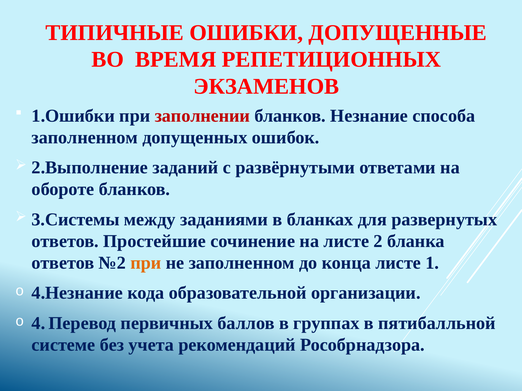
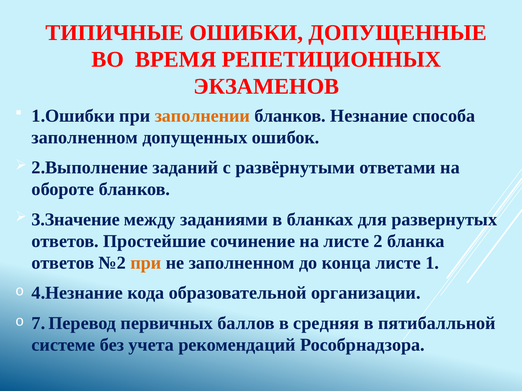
заполнении colour: red -> orange (202, 116)
3.Системы: 3.Системы -> 3.Значение (76, 220)
4: 4 -> 7 (38, 324)
группах: группах -> средняя (326, 324)
